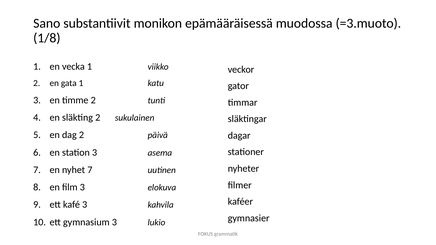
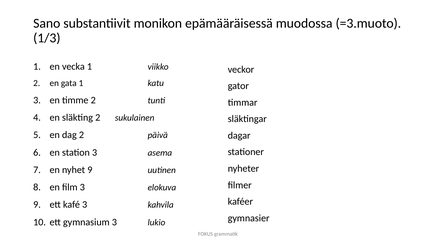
1/8: 1/8 -> 1/3 (47, 38)
nyhet 7: 7 -> 9 (90, 170)
